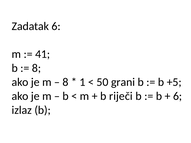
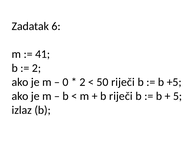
8: 8 -> 2 (36, 68)
8: 8 -> 0 (66, 82)
1: 1 -> 2 (82, 82)
50 grani: grani -> riječi (123, 82)
6: 6 -> 5 (178, 96)
